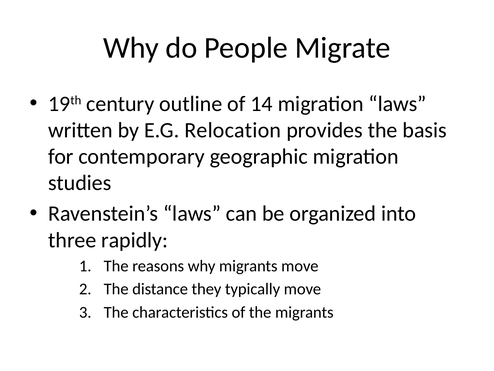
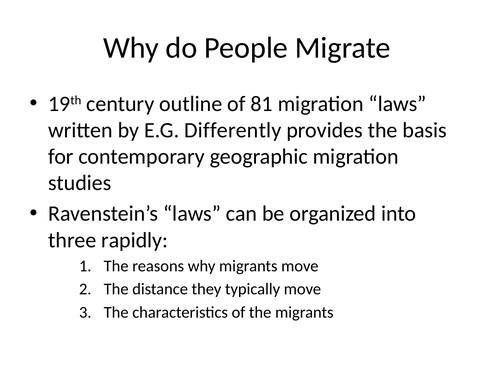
14: 14 -> 81 (262, 104)
Relocation: Relocation -> Differently (233, 130)
